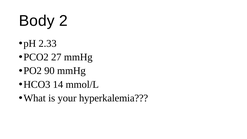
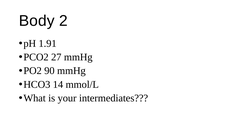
2.33: 2.33 -> 1.91 (48, 43)
hyperkalemia: hyperkalemia -> intermediates (114, 98)
